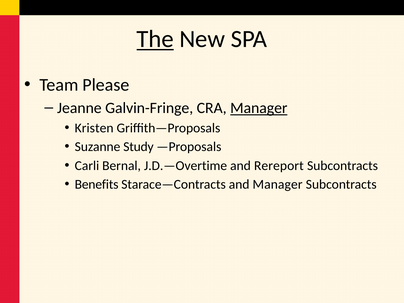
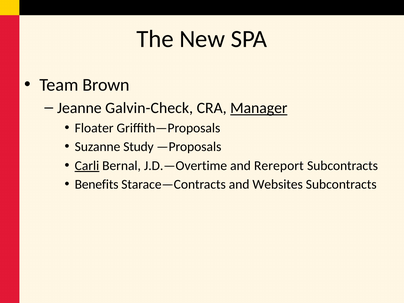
The underline: present -> none (155, 39)
Please: Please -> Brown (106, 85)
Galvin-Fringe: Galvin-Fringe -> Galvin-Check (149, 108)
Kristen: Kristen -> Floater (94, 128)
Carli underline: none -> present (87, 166)
and Manager: Manager -> Websites (278, 185)
